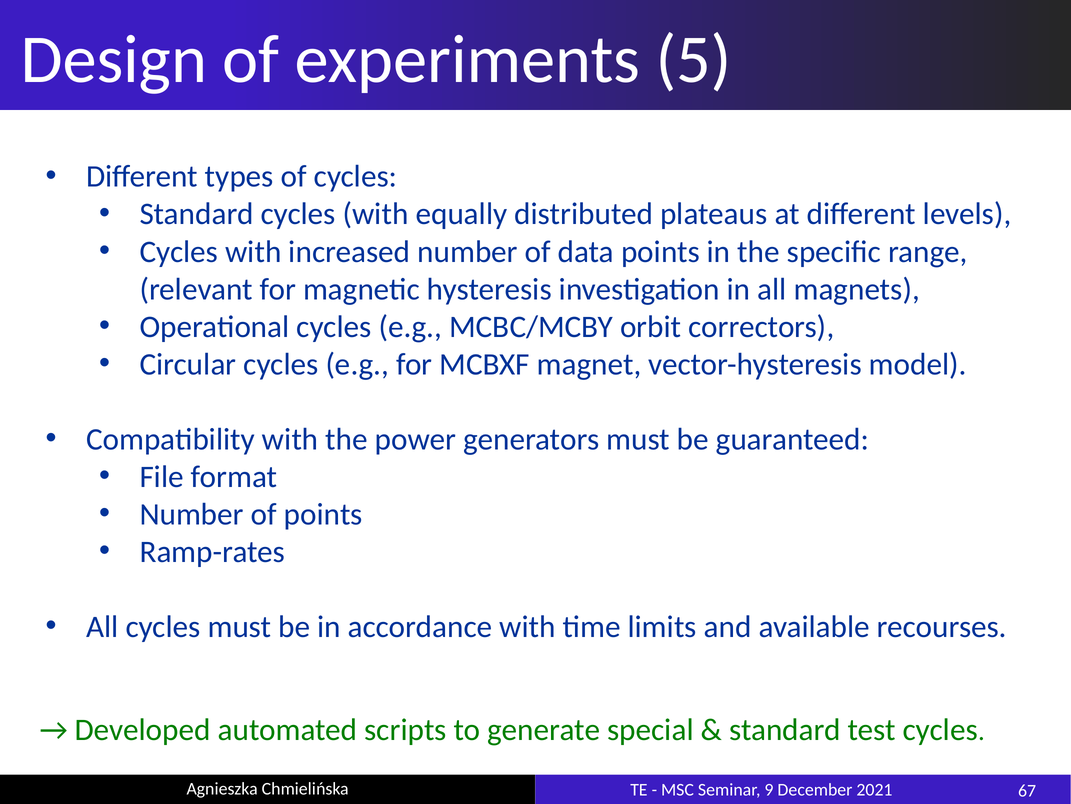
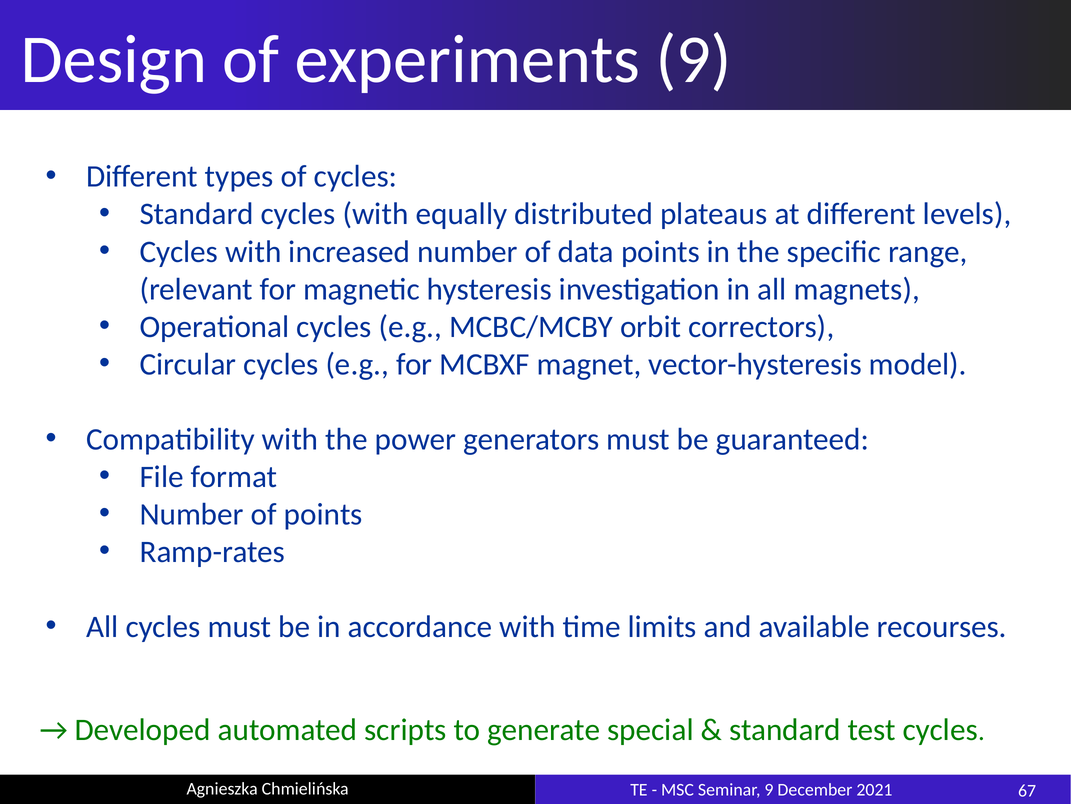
experiments 5: 5 -> 9 (694, 60)
